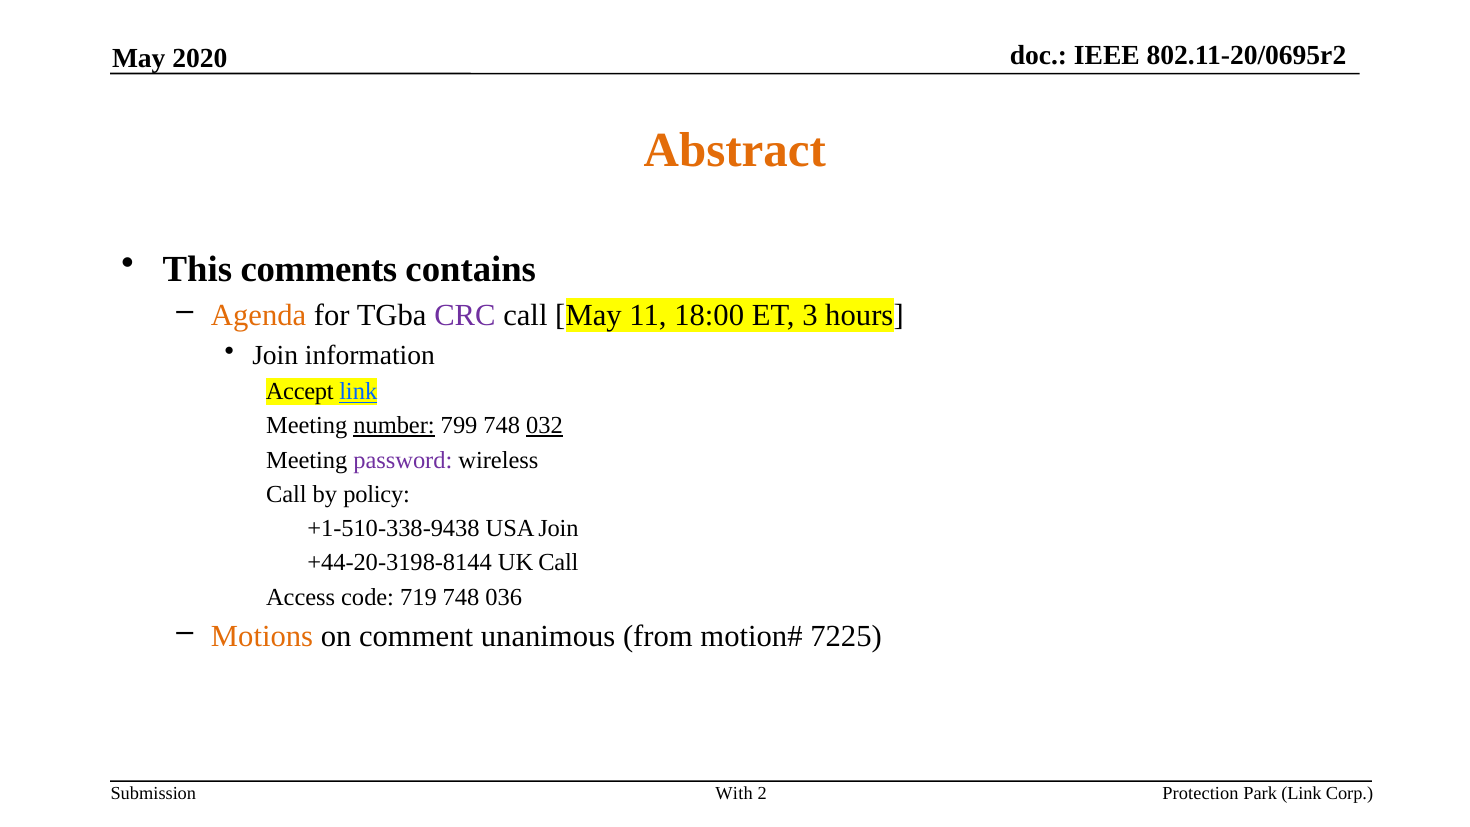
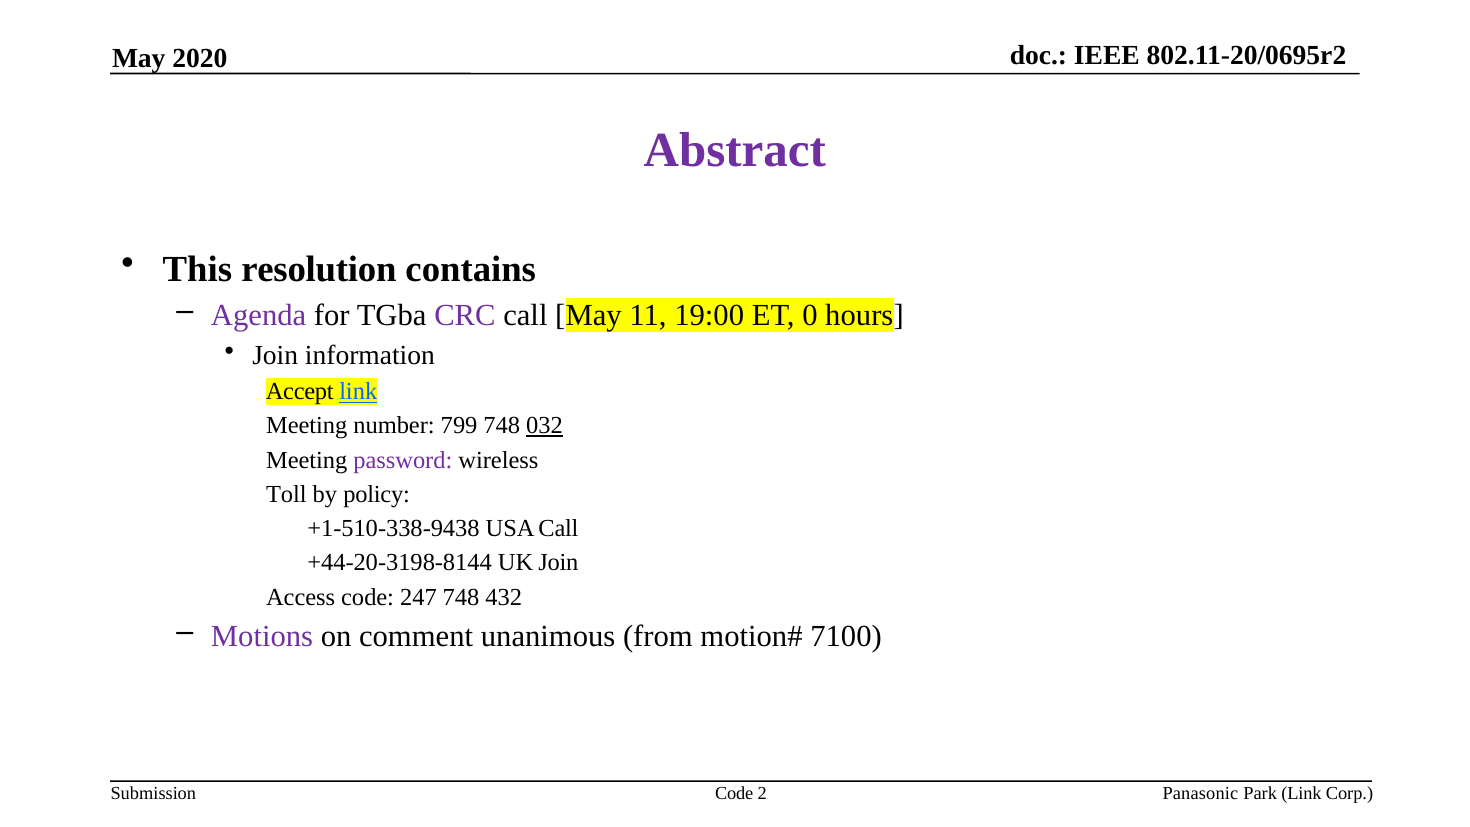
Abstract colour: orange -> purple (735, 150)
comments: comments -> resolution (319, 269)
Agenda colour: orange -> purple (259, 315)
18:00: 18:00 -> 19:00 (709, 315)
3: 3 -> 0 (810, 315)
number underline: present -> none (394, 426)
Call: Call -> Toll (286, 494)
USA Join: Join -> Call (558, 528)
UK Call: Call -> Join (558, 563)
719: 719 -> 247 (419, 597)
036: 036 -> 432 (504, 597)
Motions colour: orange -> purple (262, 637)
7225: 7225 -> 7100 (846, 637)
With: With -> Code (734, 793)
Protection: Protection -> Panasonic (1200, 793)
